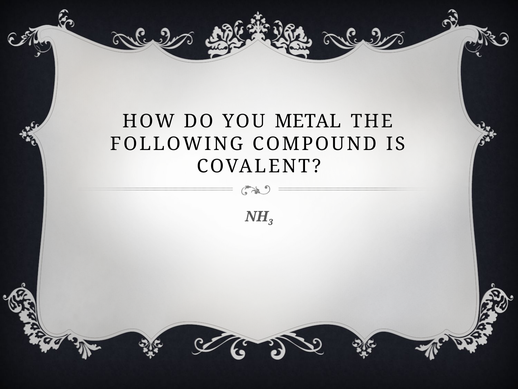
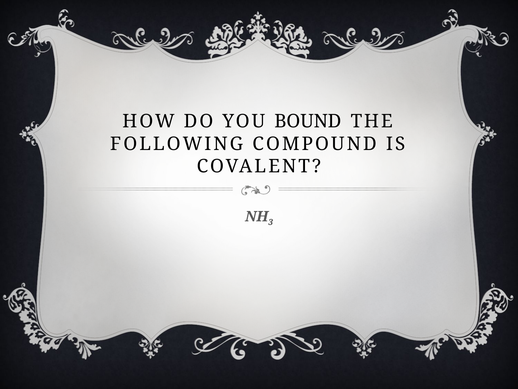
METAL: METAL -> BOUND (308, 121)
